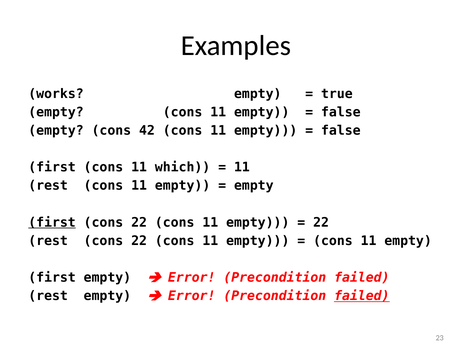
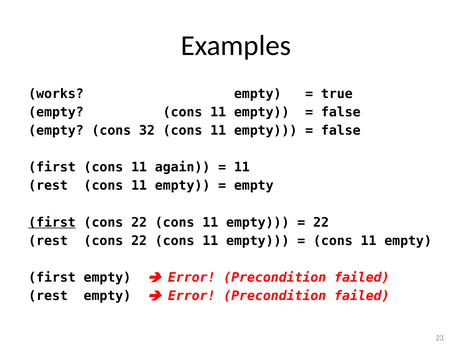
42: 42 -> 32 (147, 131)
which: which -> again (183, 167)
failed underline: present -> none (362, 296)
